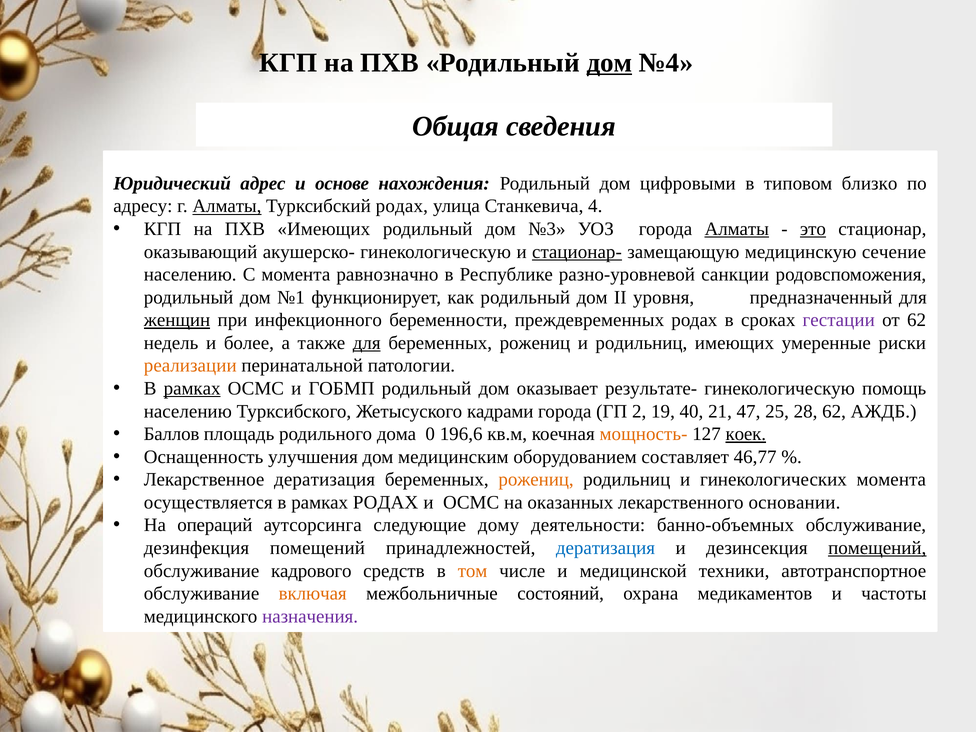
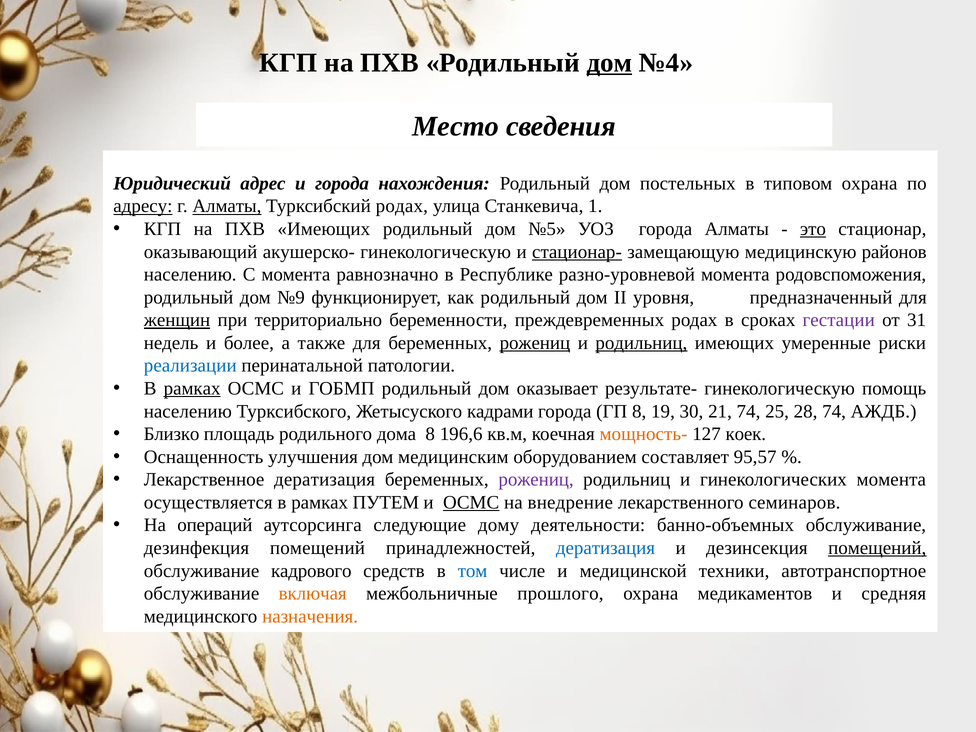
Общая: Общая -> Место (456, 127)
и основе: основе -> города (342, 183)
цифровыми: цифровыми -> постельных (688, 183)
типовом близко: близко -> охрана (870, 183)
адресу underline: none -> present (143, 206)
4: 4 -> 1 (595, 206)
№3: №3 -> №5 (547, 229)
Алматы underline: present -> none (737, 229)
сечение: сечение -> районов (894, 252)
разно-уровневой санкции: санкции -> момента (735, 275)
№1: №1 -> №9 (291, 297)
инфекционного: инфекционного -> территориально (318, 320)
от 62: 62 -> 31 (917, 320)
для underline: present -> none (367, 343)
рожениц underline: none -> present (535, 343)
родильниц underline: none -> present (641, 343)
реализации colour: orange -> blue (190, 366)
ГП 2: 2 -> 8 (639, 411)
40: 40 -> 30 (691, 411)
21 47: 47 -> 74 (748, 411)
28 62: 62 -> 74 (834, 411)
Баллов: Баллов -> Близко (172, 434)
дома 0: 0 -> 8 (430, 434)
коек underline: present -> none (746, 434)
46,77: 46,77 -> 95,57 (755, 457)
рожениц colour: orange -> purple (536, 480)
рамках РОДАХ: РОДАХ -> ПУТЕМ (386, 502)
ОСМС underline: none -> present (471, 502)
оказанных: оказанных -> внедрение (570, 502)
основании: основании -> семинаров (794, 502)
том colour: orange -> blue (473, 571)
состояний: состояний -> прошлого (560, 594)
частоты: частоты -> средняя (894, 594)
назначения colour: purple -> orange (310, 616)
